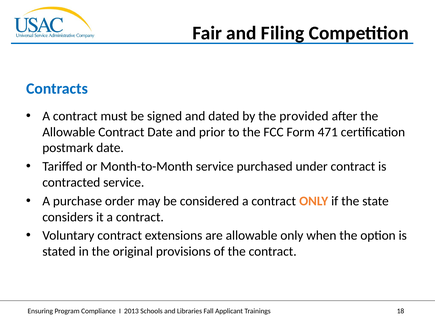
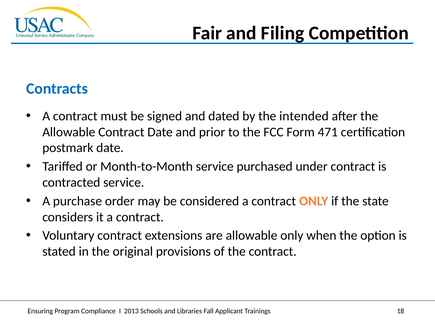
provided: provided -> intended (304, 116)
